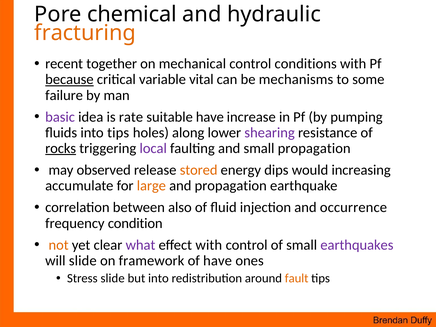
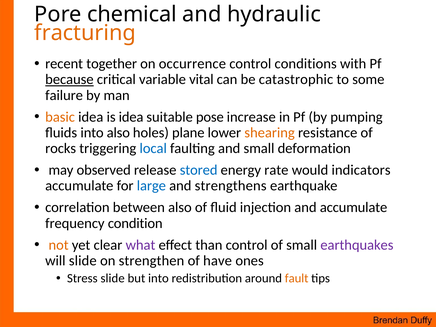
mechanical: mechanical -> occurrence (192, 64)
mechanisms: mechanisms -> catastrophic (296, 80)
basic colour: purple -> orange (60, 117)
is rate: rate -> idea (131, 117)
suitable have: have -> pose (210, 117)
into tips: tips -> also (118, 133)
along: along -> plane (188, 133)
shearing colour: purple -> orange (270, 133)
rocks underline: present -> none (61, 148)
local colour: purple -> blue (153, 148)
small propagation: propagation -> deformation (314, 148)
stored colour: orange -> blue (199, 170)
dips: dips -> rate (276, 170)
increasing: increasing -> indicators (361, 170)
large colour: orange -> blue (151, 186)
and propagation: propagation -> strengthens (231, 186)
and occurrence: occurrence -> accumulate (354, 208)
effect with: with -> than (209, 245)
framework: framework -> strengthen (152, 261)
